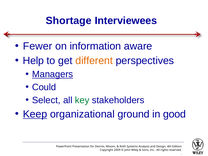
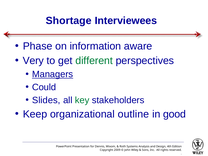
Fewer: Fewer -> Phase (38, 46)
Help: Help -> Very (33, 61)
different colour: orange -> green (94, 61)
Select: Select -> Slides (46, 100)
Keep underline: present -> none (35, 114)
ground: ground -> outline (133, 114)
